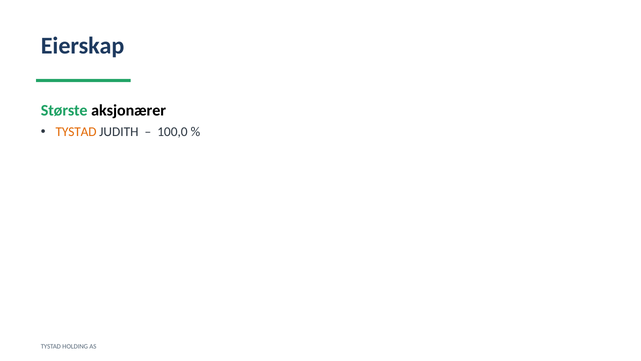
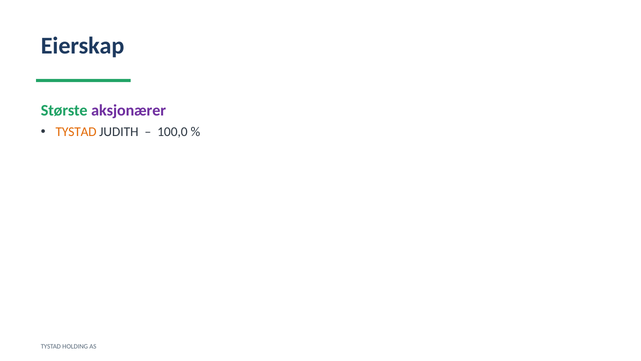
aksjonærer colour: black -> purple (129, 110)
